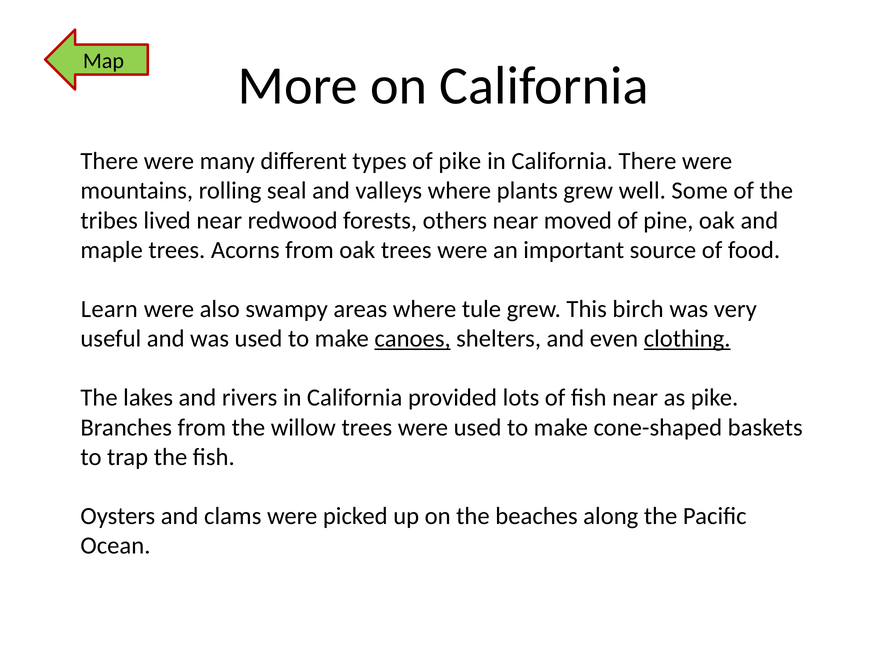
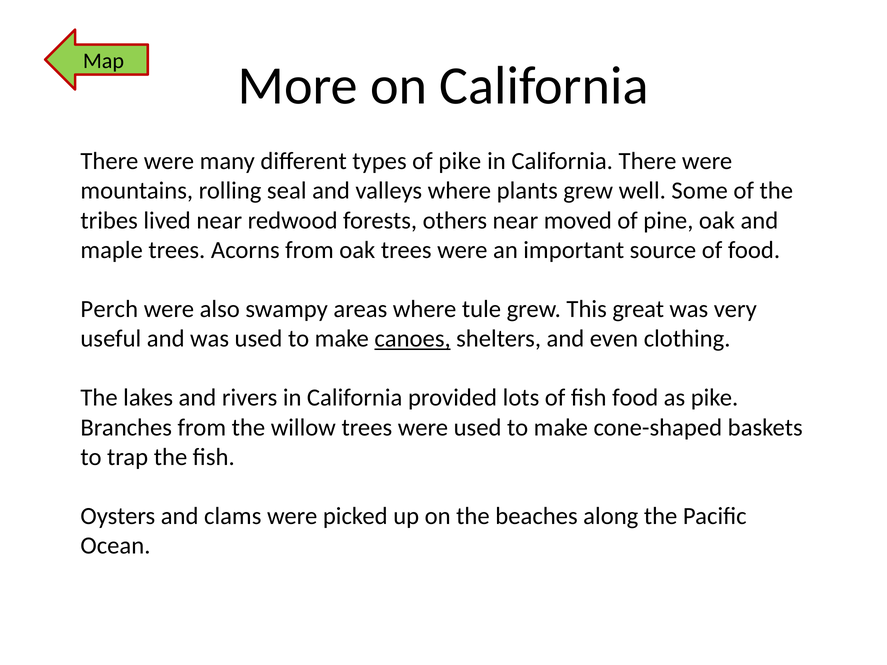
Learn: Learn -> Perch (109, 309)
birch: birch -> great (638, 309)
clothing underline: present -> none (687, 339)
fish near: near -> food (635, 398)
